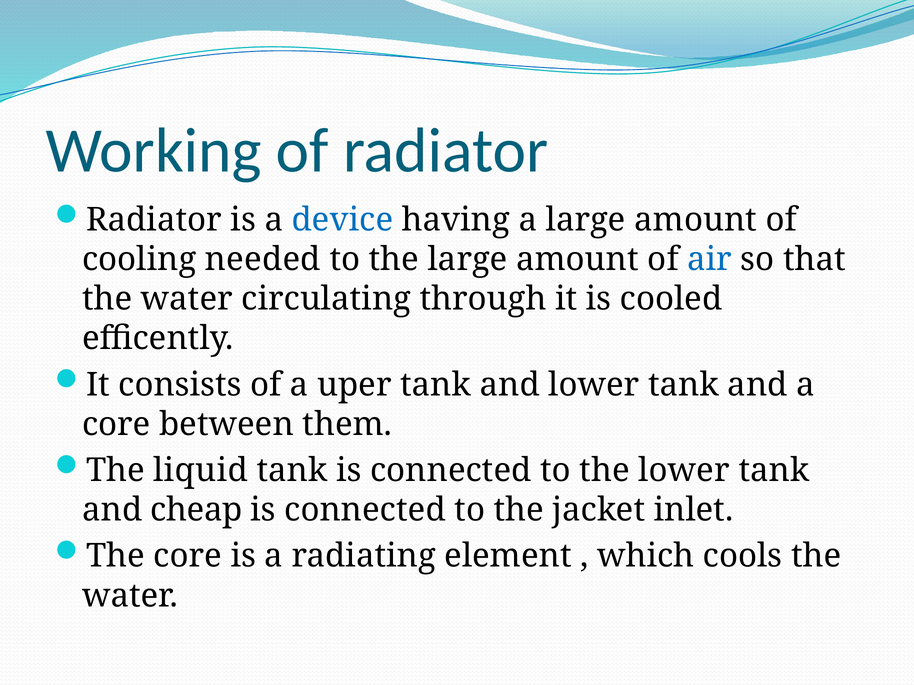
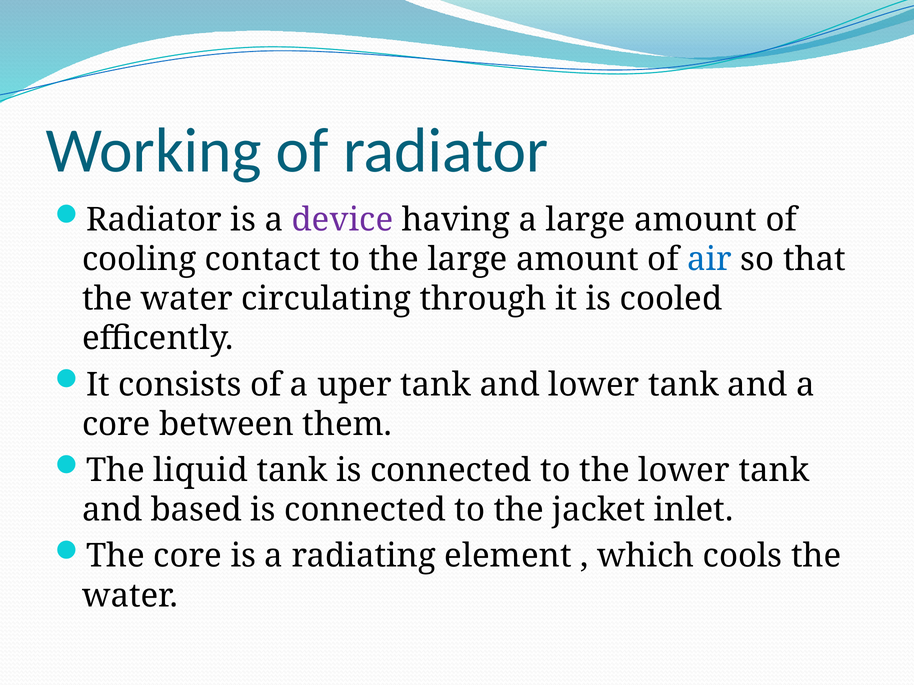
device colour: blue -> purple (342, 220)
needed: needed -> contact (263, 260)
cheap: cheap -> based (196, 510)
